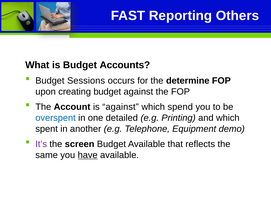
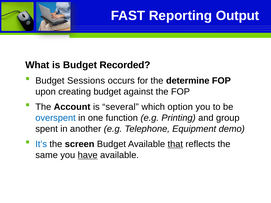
Others: Others -> Output (238, 16)
Accounts: Accounts -> Recorded (125, 65)
is against: against -> several (121, 107)
spend: spend -> option (180, 107)
detailed: detailed -> function (122, 118)
and which: which -> group (228, 118)
It’s colour: purple -> blue (41, 144)
that underline: none -> present (175, 144)
